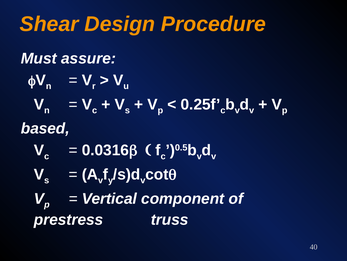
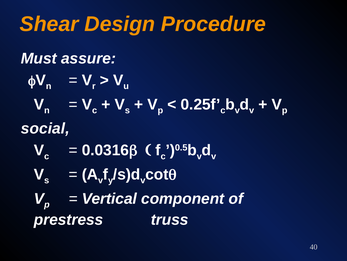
based: based -> social (45, 128)
